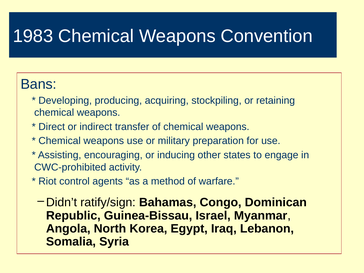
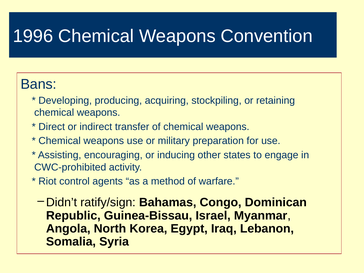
1983: 1983 -> 1996 (33, 36)
